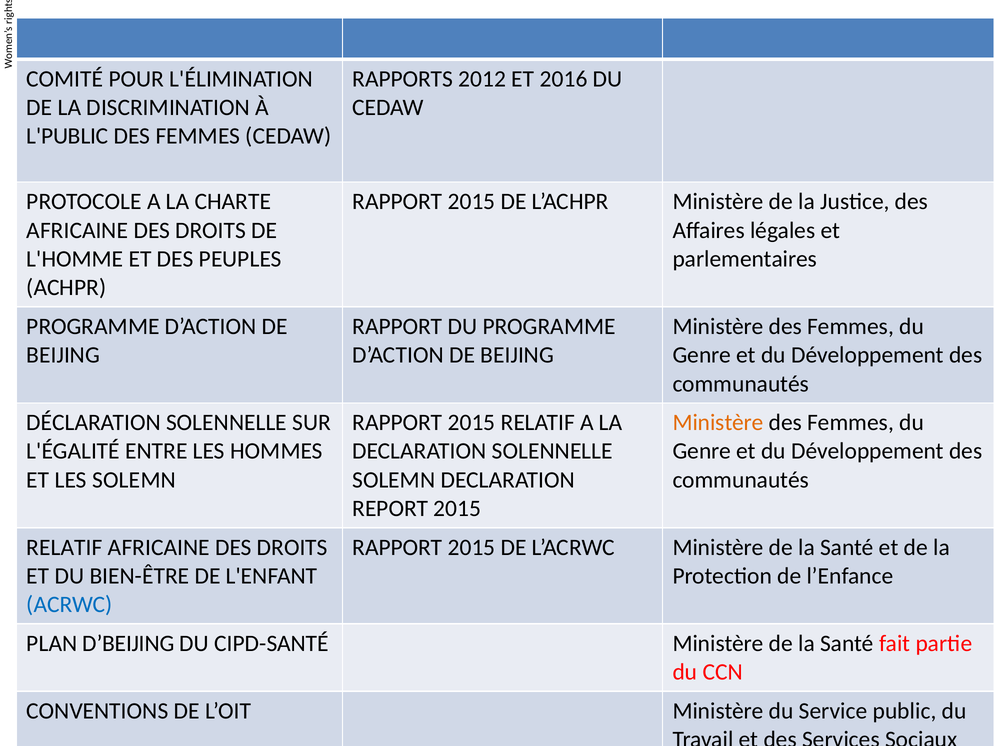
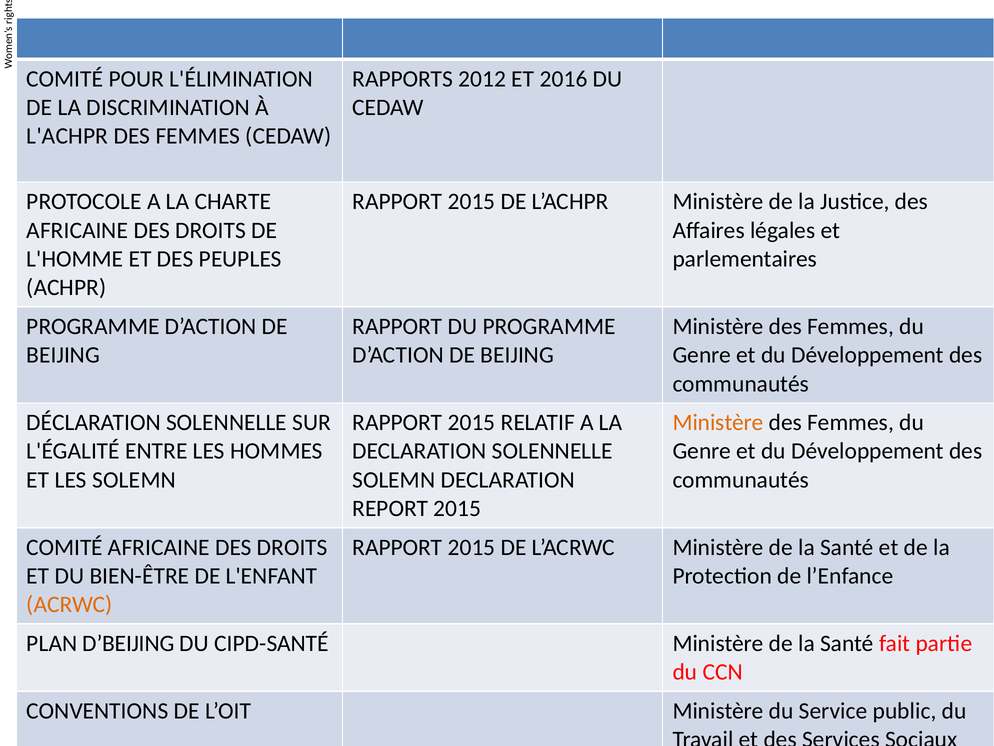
L'PUBLIC: L'PUBLIC -> L'ACHPR (67, 136)
RELATIF: RELATIF -> COMITÉ (65, 547)
ACRWC colour: blue -> orange (70, 604)
